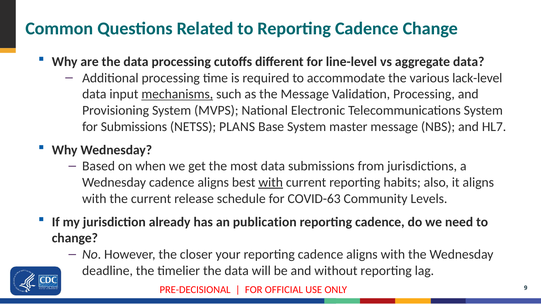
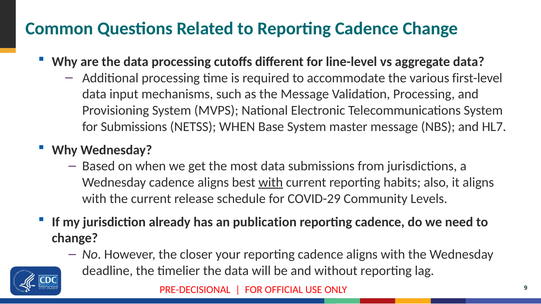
lack-level: lack-level -> first-level (477, 78)
mechanisms underline: present -> none (177, 94)
NETSS PLANS: PLANS -> WHEN (237, 127)
COVID-63: COVID-63 -> COVID-29 (314, 199)
